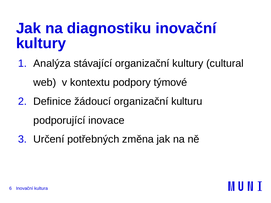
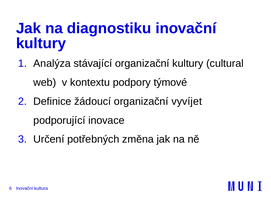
kulturu: kulturu -> vyvíjet (187, 101)
